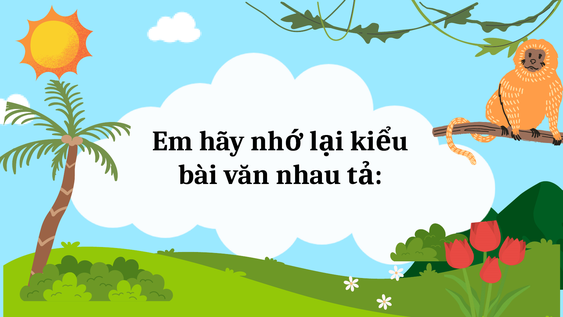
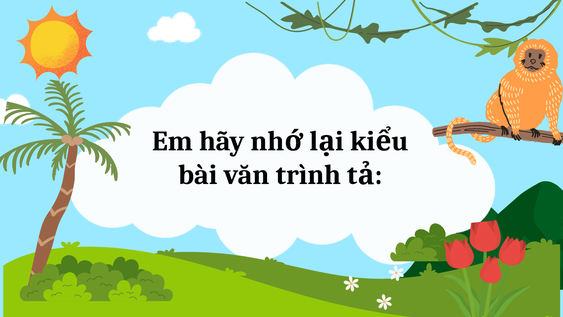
nhau: nhau -> trình (309, 175)
